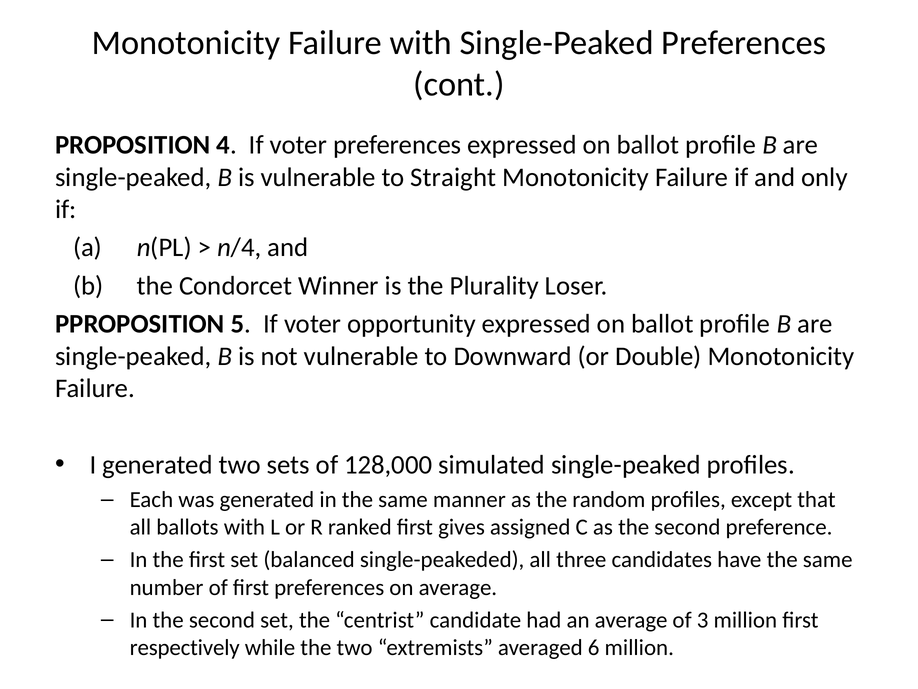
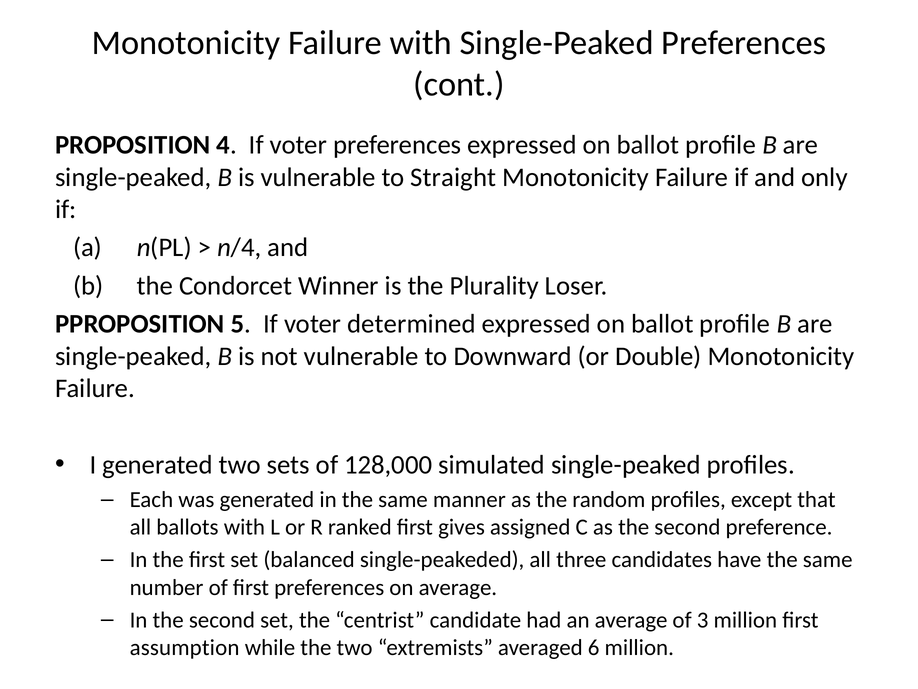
opportunity: opportunity -> determined (411, 324)
respectively: respectively -> assumption (185, 647)
